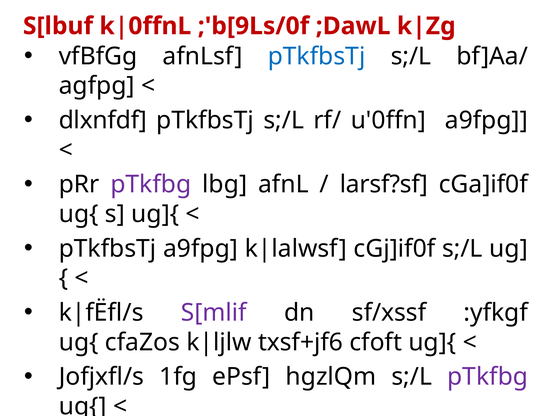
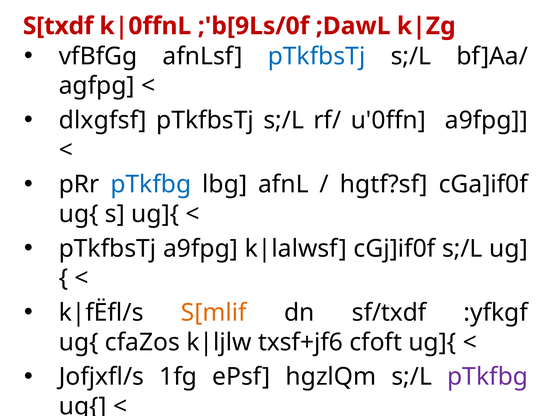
S[lbuf: S[lbuf -> S[txdf (58, 26)
dlxnfdf: dlxnfdf -> dlxgfsf (103, 120)
pTkfbg colour: purple -> blue (151, 185)
larsf?sf: larsf?sf -> hgtf?sf (384, 185)
S[mlif colour: purple -> orange (214, 313)
sf/xssf: sf/xssf -> sf/txdf (389, 313)
